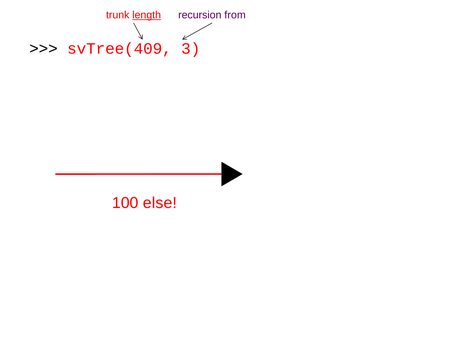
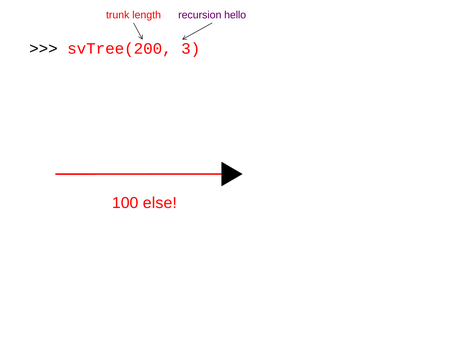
length underline: present -> none (147, 15)
from: from -> hello (235, 15)
svTree(409: svTree(409 -> svTree(200 (119, 49)
